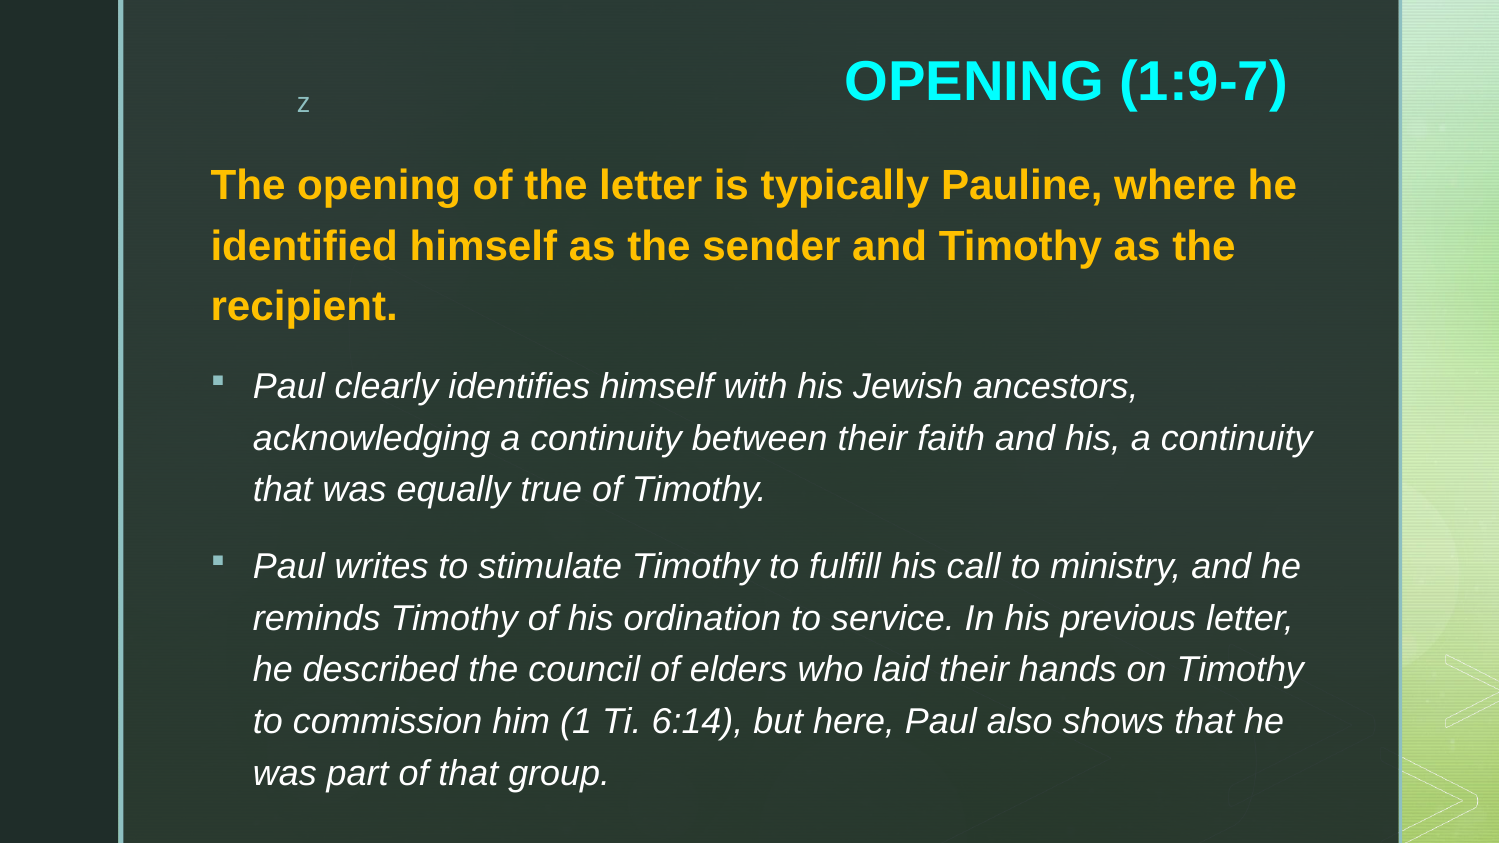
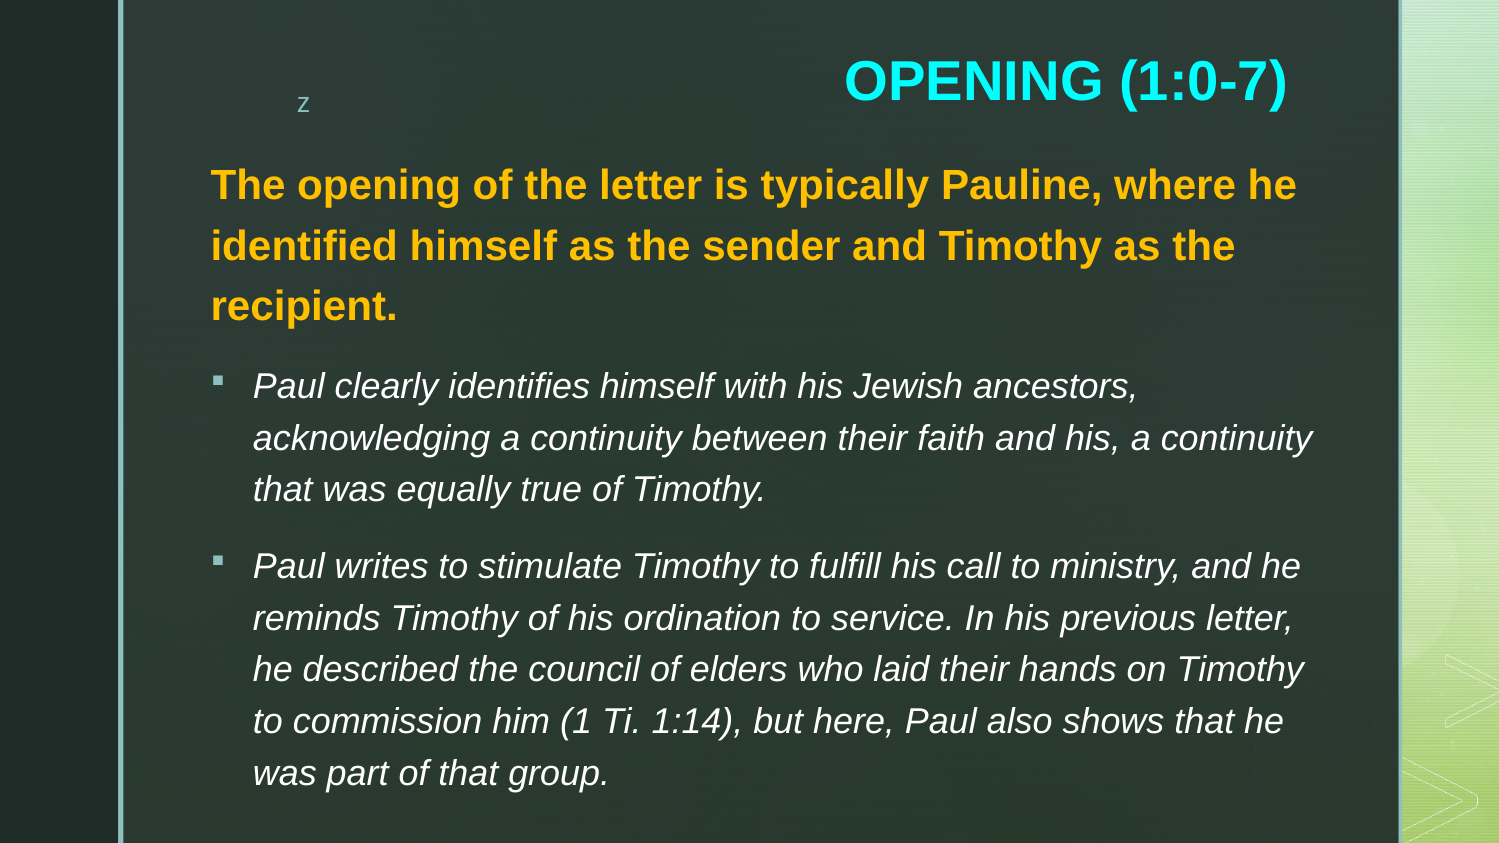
1:9-7: 1:9-7 -> 1:0-7 (1204, 82)
6:14: 6:14 -> 1:14 (697, 722)
